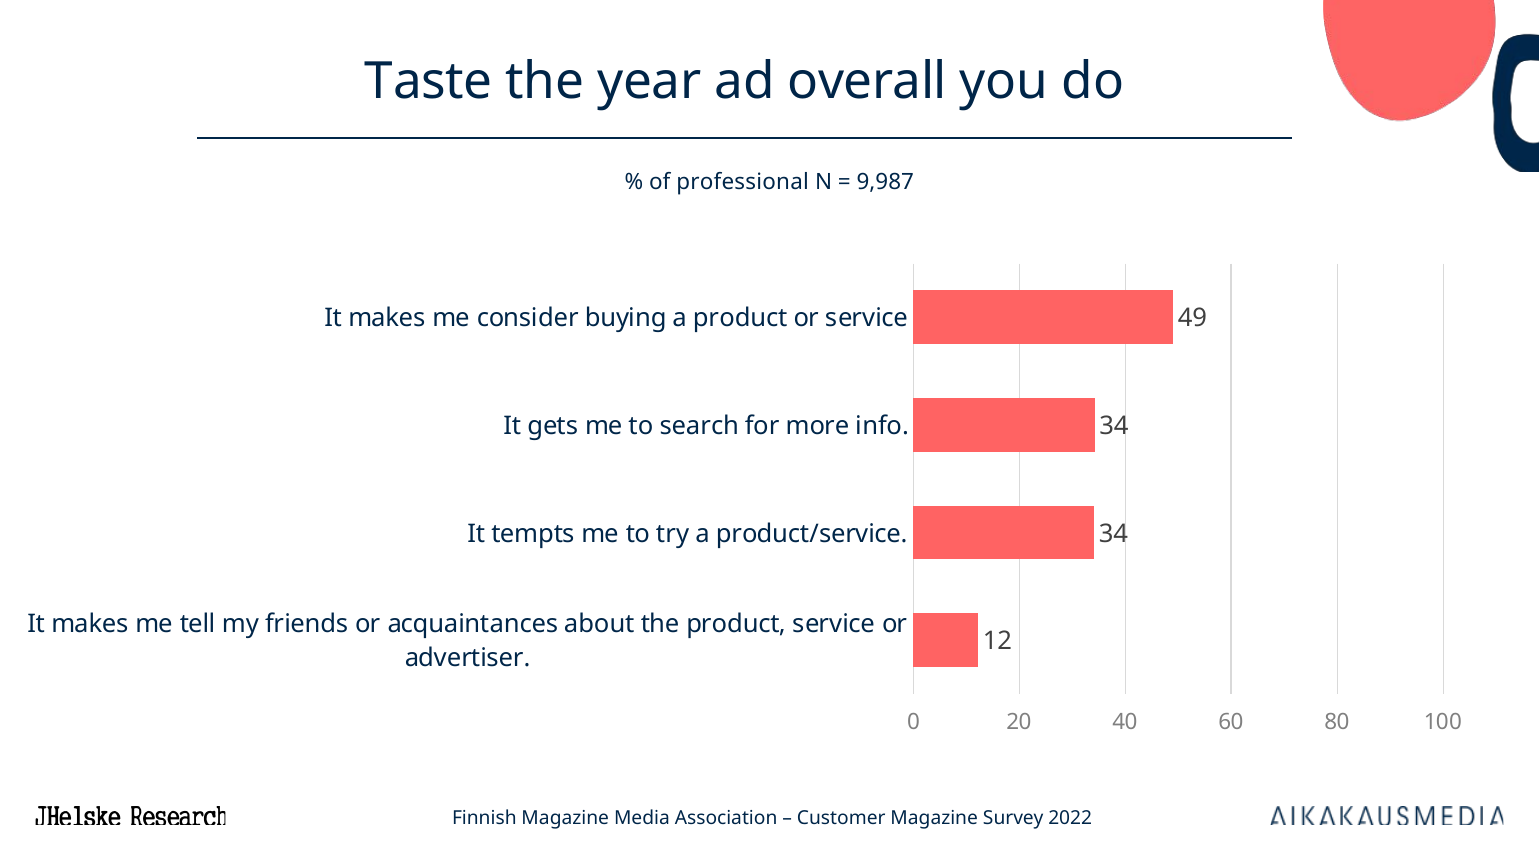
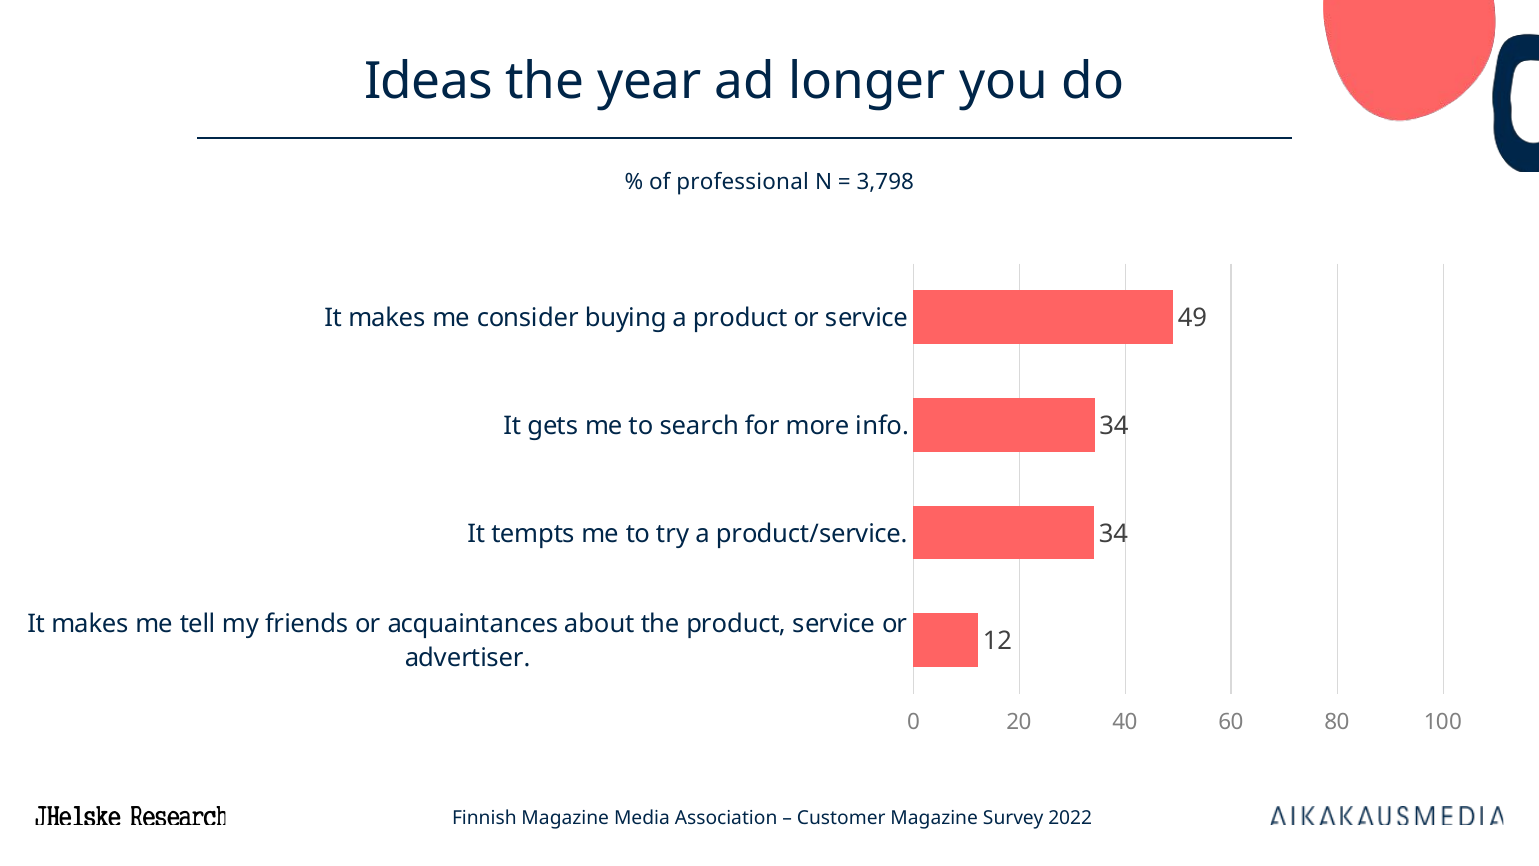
Taste: Taste -> Ideas (429, 81)
overall: overall -> longer (867, 81)
9,987: 9,987 -> 3,798 (885, 182)
